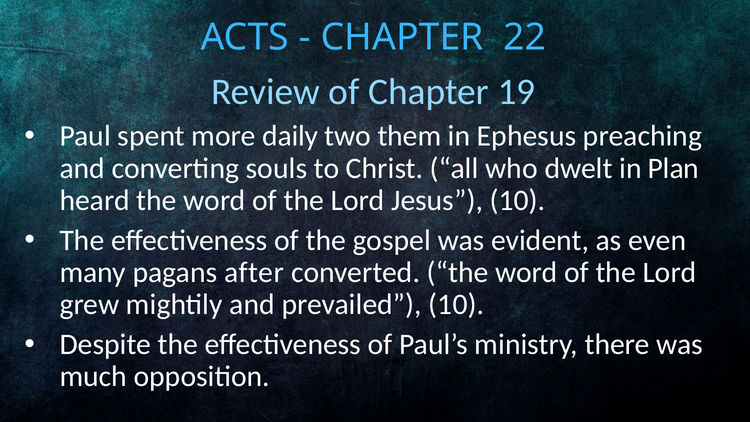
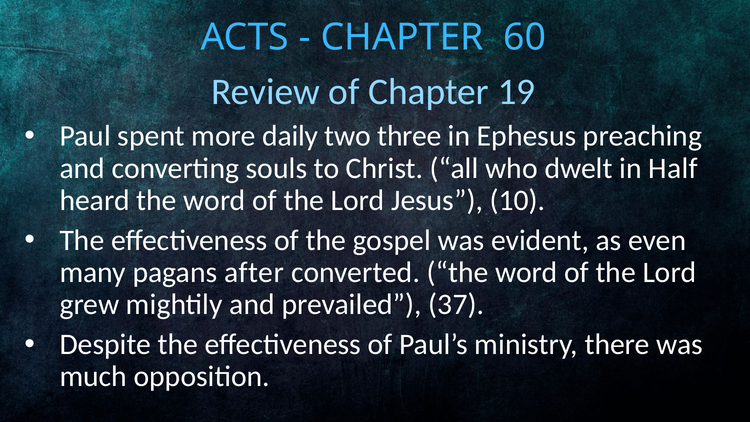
22: 22 -> 60 (525, 37)
them: them -> three (410, 136)
Plan: Plan -> Half (673, 168)
prevailed 10: 10 -> 37 (456, 304)
